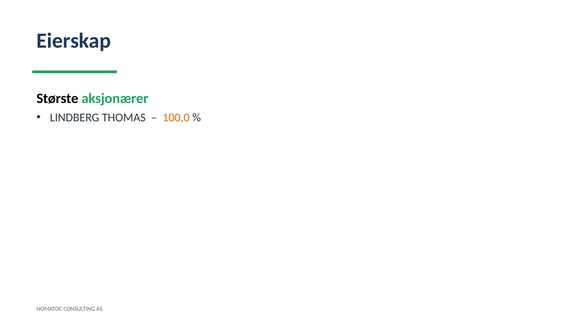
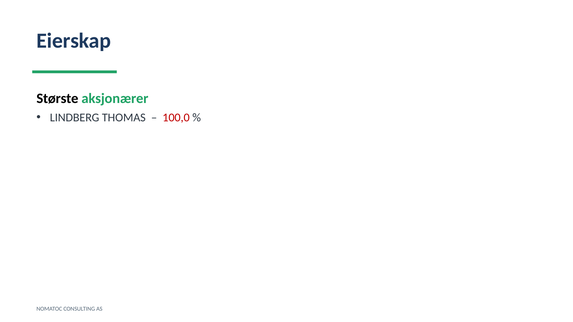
100,0 colour: orange -> red (176, 118)
